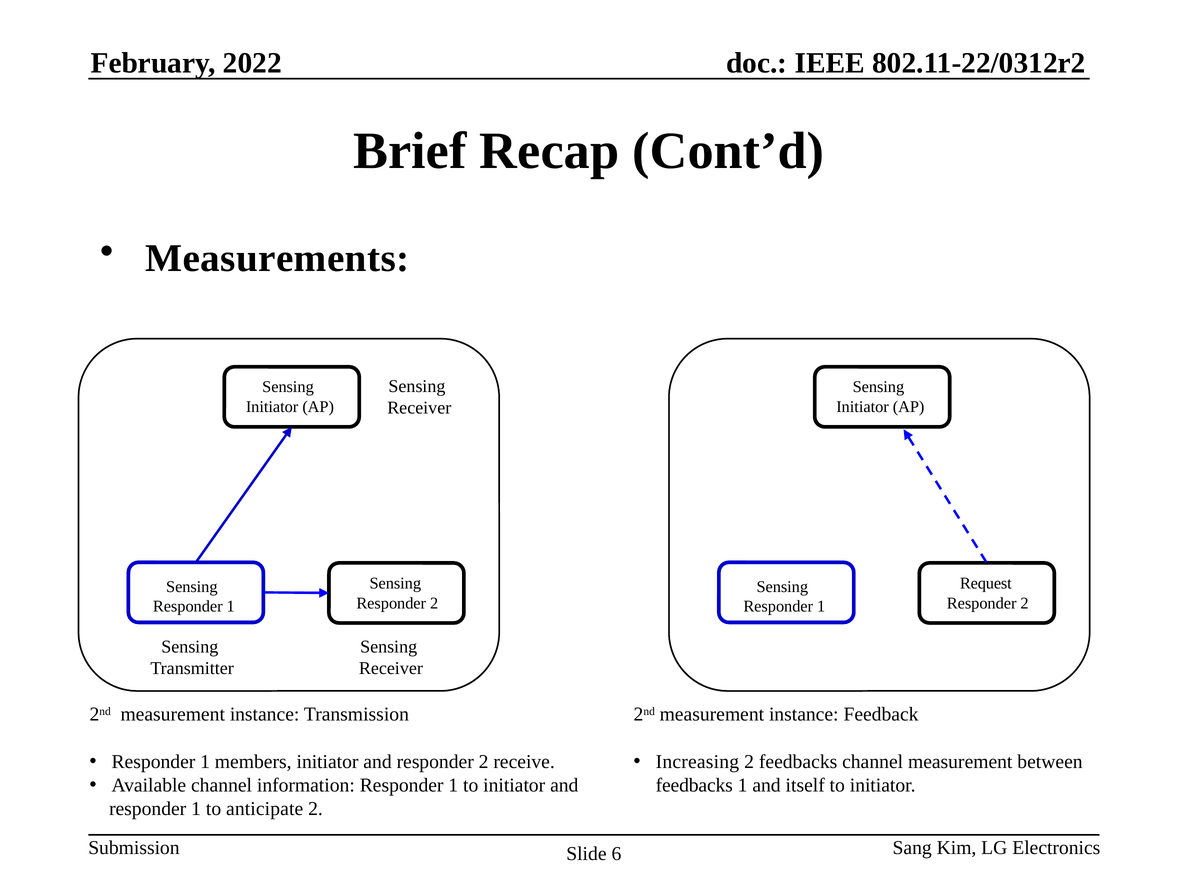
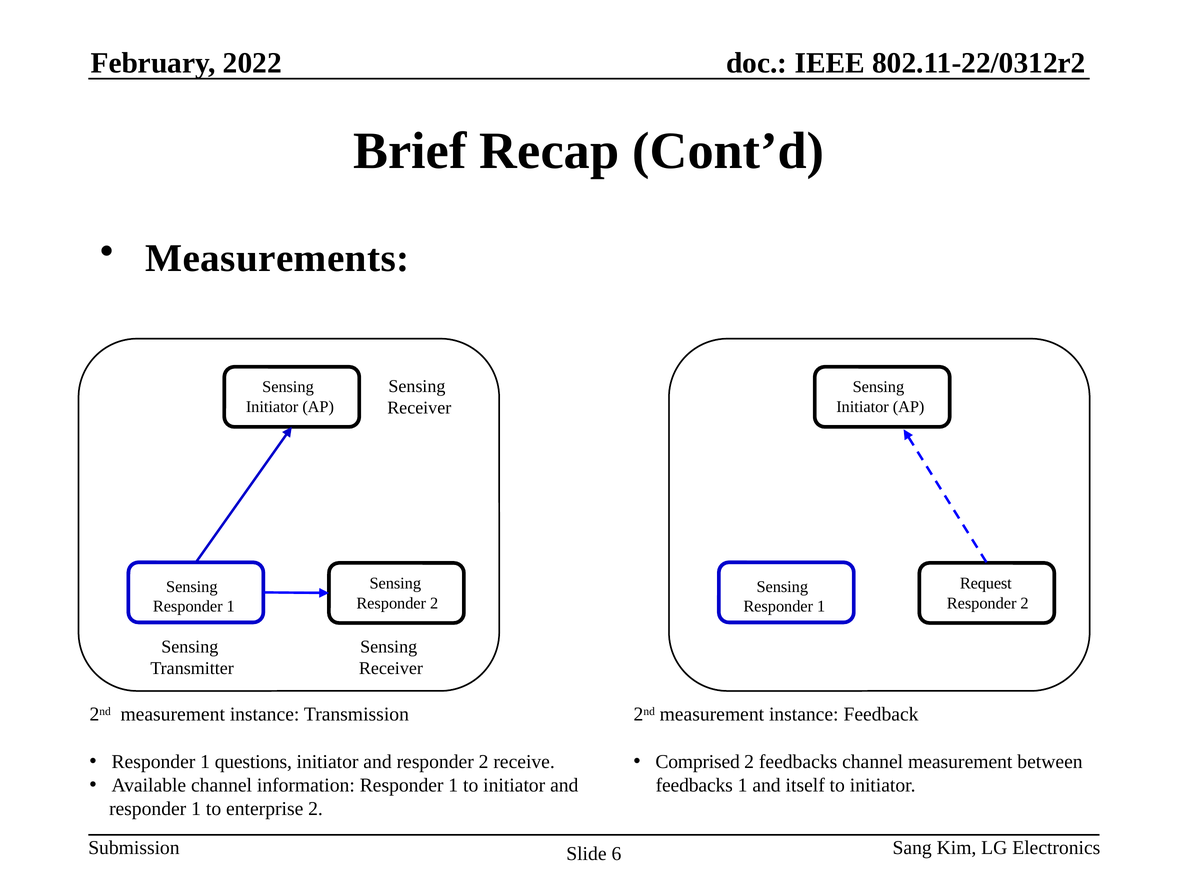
members: members -> questions (253, 761)
Increasing: Increasing -> Comprised (698, 761)
anticipate: anticipate -> enterprise (265, 808)
